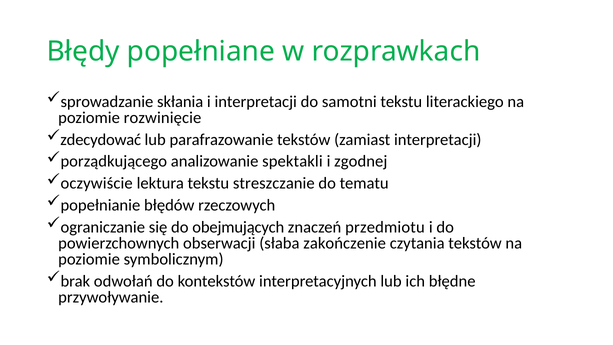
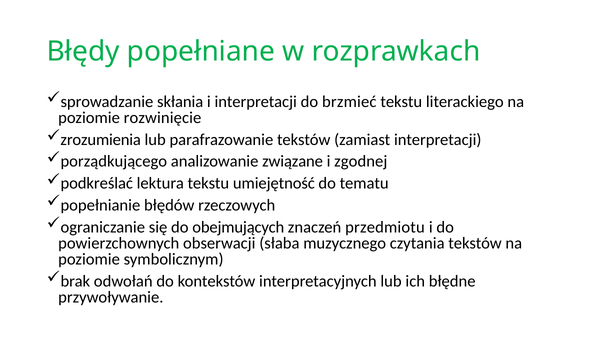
samotni: samotni -> brzmieć (349, 102)
zdecydować: zdecydować -> zrozumienia (101, 140)
spektakli: spektakli -> związane (293, 161)
oczywiście: oczywiście -> podkreślać (97, 183)
streszczanie: streszczanie -> umiejętność (274, 183)
zakończenie: zakończenie -> muzycznego (345, 243)
